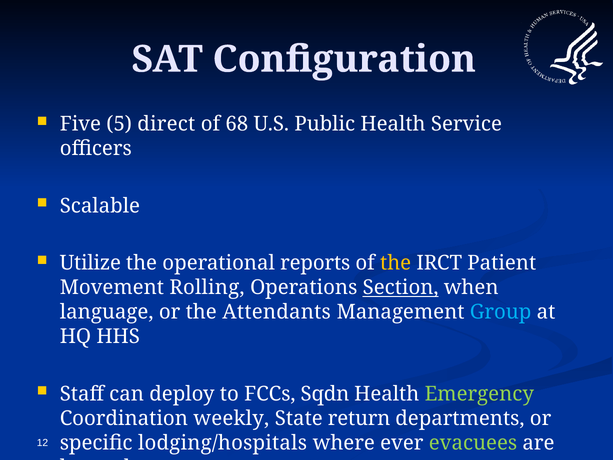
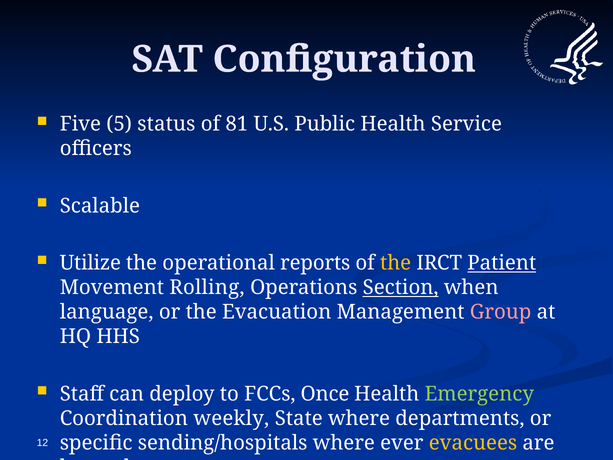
direct: direct -> status (166, 124)
68: 68 -> 81 (237, 124)
Patient underline: none -> present (502, 263)
Attendants: Attendants -> Evacuation (277, 312)
Group colour: light blue -> pink (501, 312)
Sqdn: Sqdn -> Once (325, 394)
State return: return -> where (359, 418)
lodging/hospitals: lodging/hospitals -> sending/hospitals (223, 443)
evacuees colour: light green -> yellow (473, 443)
